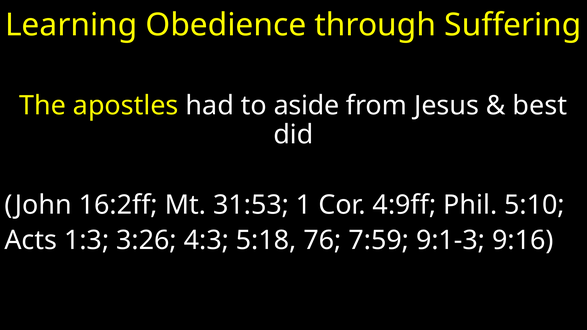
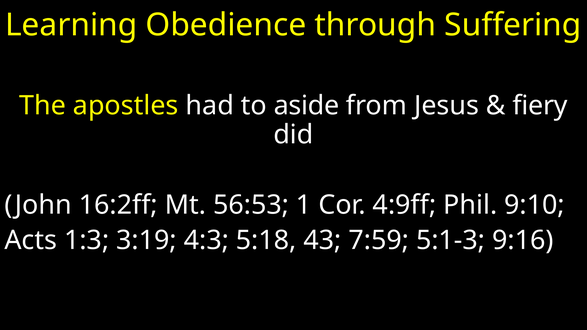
best: best -> fiery (540, 106)
31:53: 31:53 -> 56:53 (251, 205)
5:10: 5:10 -> 9:10 (534, 205)
3:26: 3:26 -> 3:19 (147, 240)
76: 76 -> 43 (322, 240)
9:1-3: 9:1-3 -> 5:1-3 (451, 240)
